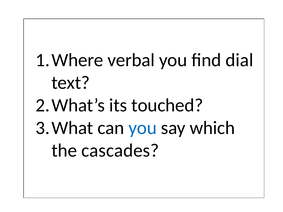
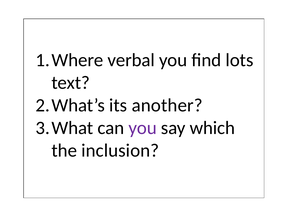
dial: dial -> lots (239, 60)
touched: touched -> another (167, 105)
you colour: blue -> purple (143, 128)
cascades: cascades -> inclusion (120, 151)
